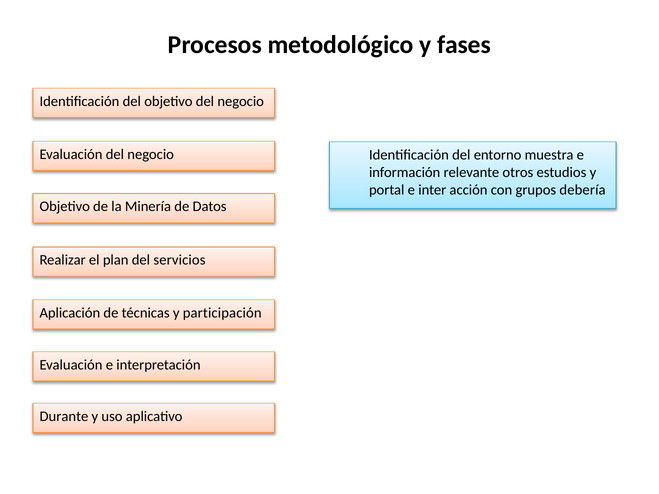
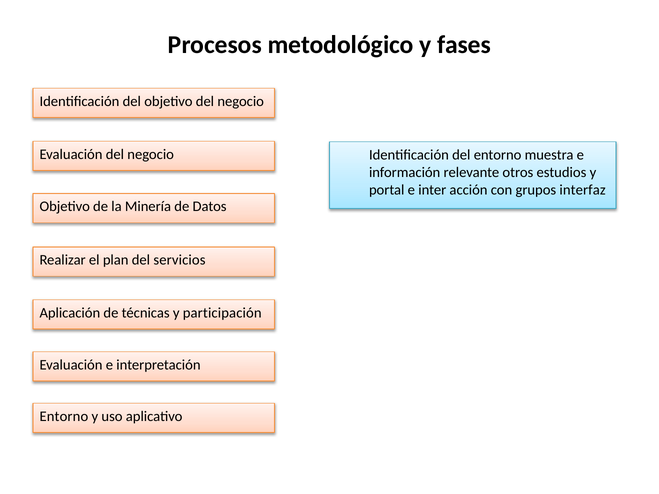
debería: debería -> interfaz (583, 190)
Durante: Durante -> Entorno (64, 417)
